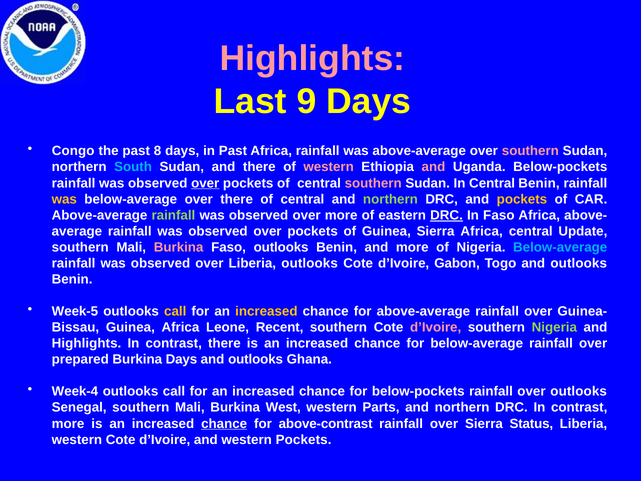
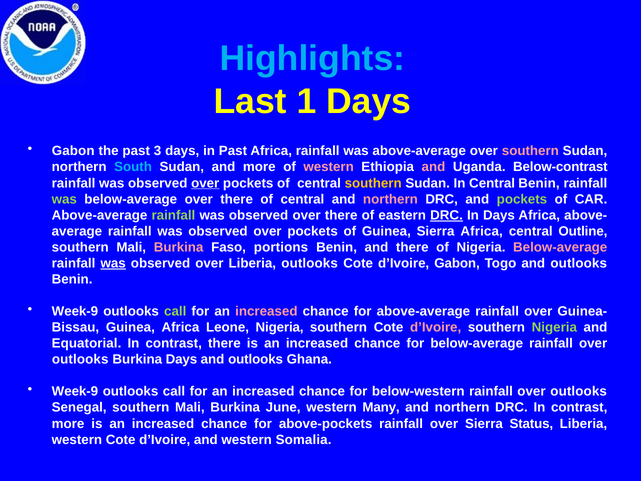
Highlights colour: pink -> light blue (312, 59)
9: 9 -> 1 (307, 101)
Congo: Congo -> Gabon (73, 151)
8: 8 -> 3 (158, 151)
and there: there -> more (259, 167)
Uganda Below-pockets: Below-pockets -> Below-contrast (560, 167)
southern colour: pink -> yellow (373, 183)
was colour: yellow -> light green (64, 199)
northern colour: light green -> pink (390, 199)
pockets colour: yellow -> light green (522, 199)
observed over more: more -> there (341, 215)
In Faso: Faso -> Days (499, 215)
Update: Update -> Outline (583, 231)
Faso outlooks: outlooks -> portions (281, 247)
and more: more -> there (412, 247)
Below-average colour: light blue -> pink (560, 247)
was underline: none -> present (113, 263)
Week-5: Week-5 -> Week-9 (75, 311)
call colour: yellow -> light green (175, 311)
increased colour: yellow -> pink (266, 311)
Leone Recent: Recent -> Nigeria (280, 327)
Highlights: Highlights -> Equatorial (87, 343)
prepared: prepared -> outlooks (80, 359)
Week-4: Week-4 -> Week-9 (75, 391)
for below-pockets: below-pockets -> below-western (418, 391)
West: West -> June (283, 407)
Parts: Parts -> Many (381, 407)
chance underline: present -> none (224, 423)
above-contrast: above-contrast -> above-pockets (326, 423)
western Pockets: Pockets -> Somalia (304, 439)
